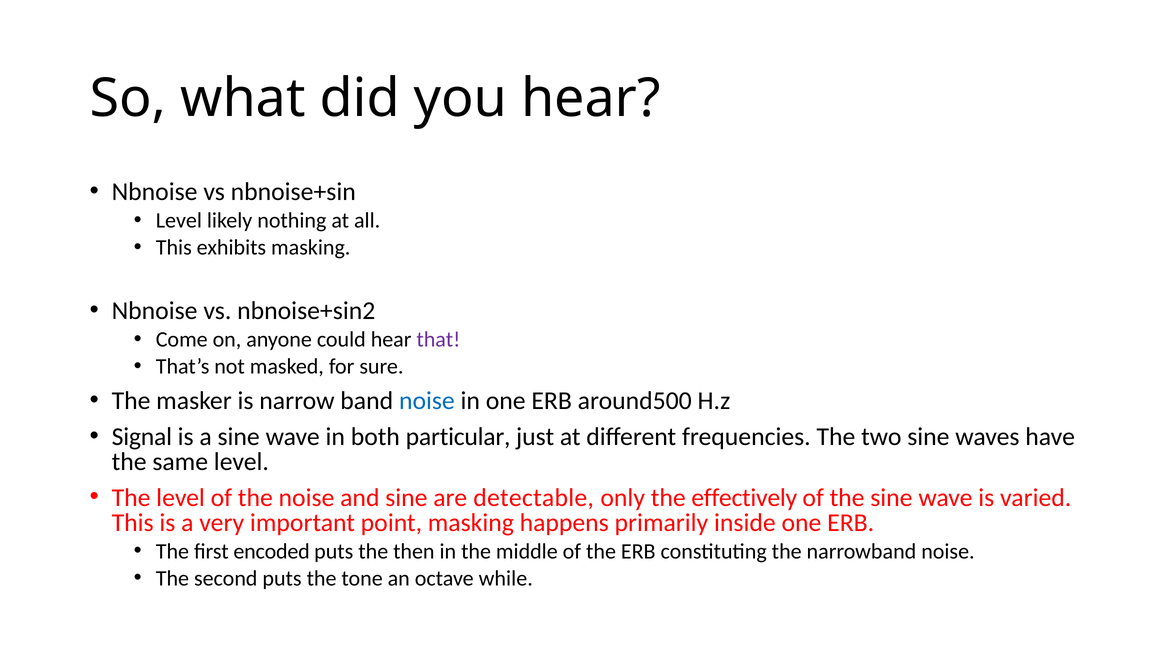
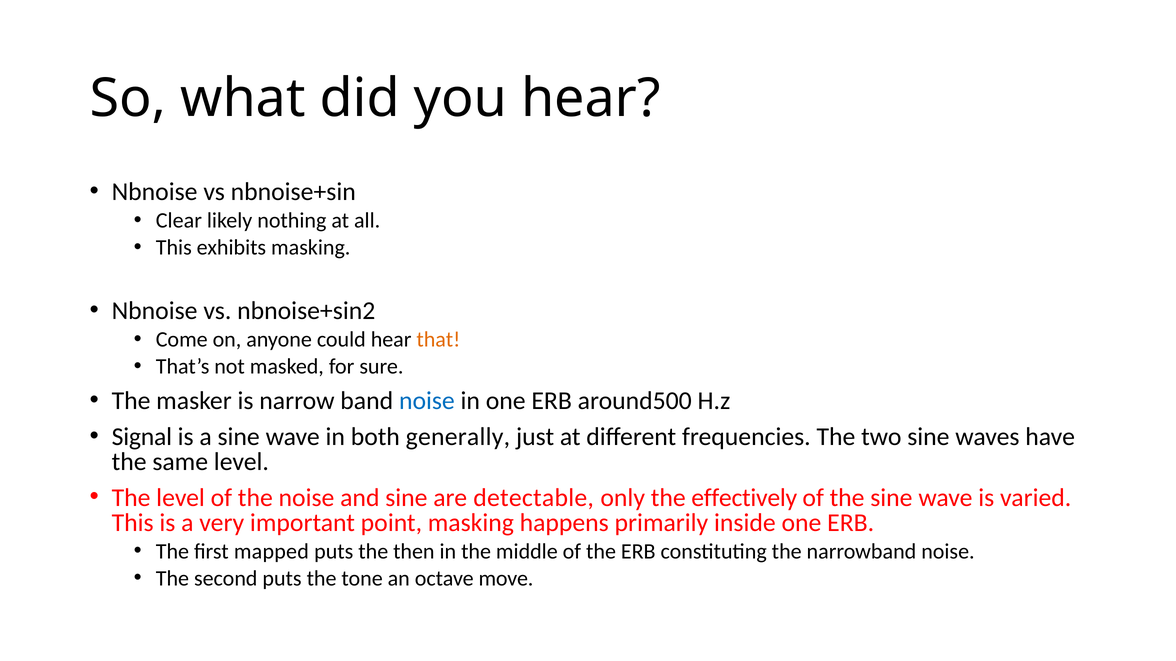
Level: Level -> Clear (179, 221)
that colour: purple -> orange (438, 340)
particular: particular -> generally (458, 437)
encoded: encoded -> mapped (271, 552)
while: while -> move (506, 579)
